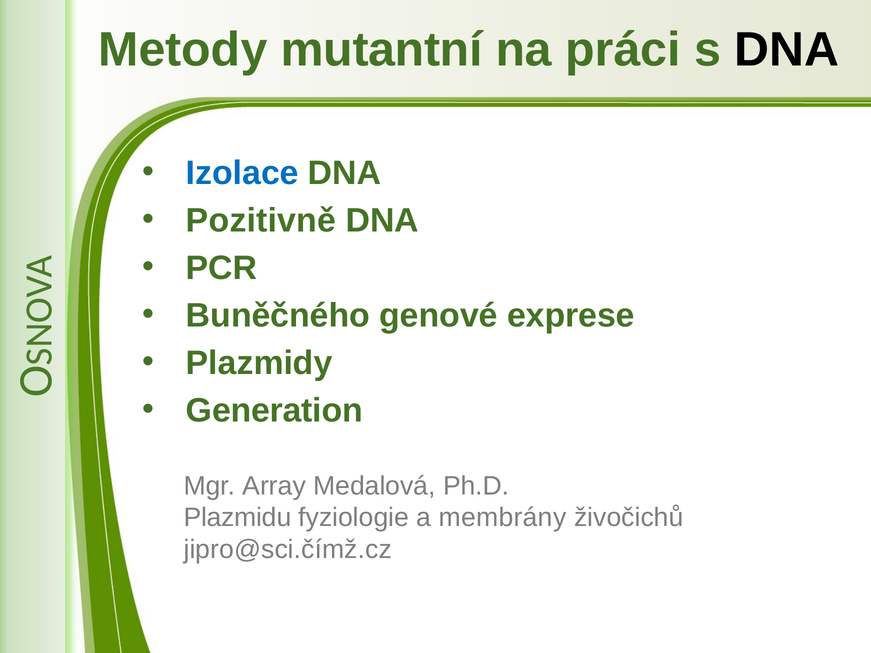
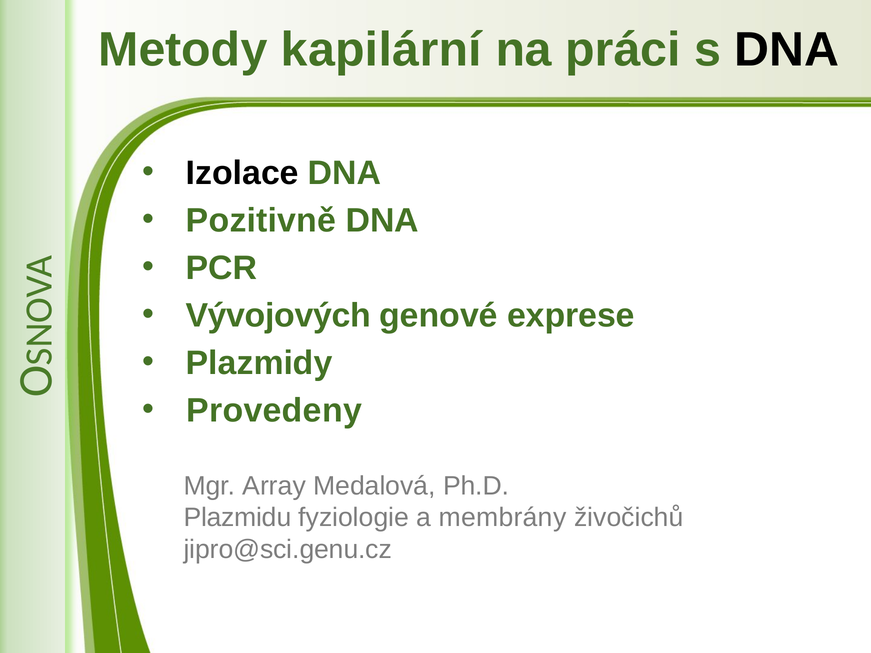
mutantní: mutantní -> kapilární (381, 50)
Izolace colour: blue -> black (242, 173)
Buněčného: Buněčného -> Vývojových (278, 316)
Generation: Generation -> Provedeny (274, 410)
jipro@sci.čímž.cz: jipro@sci.čímž.cz -> jipro@sci.genu.cz (288, 550)
